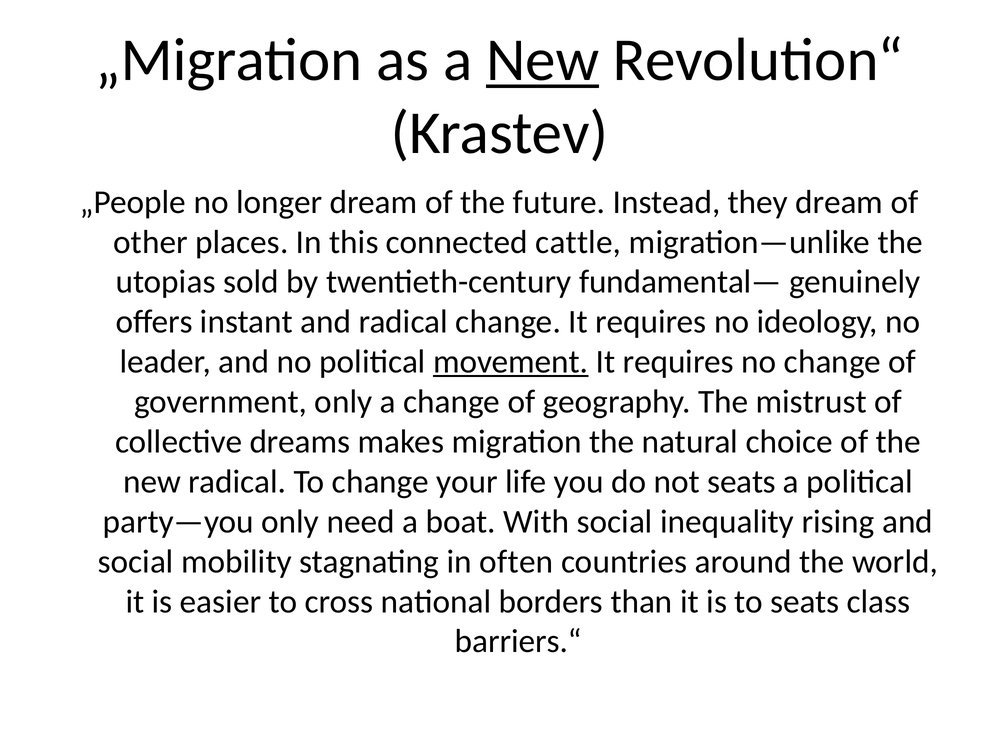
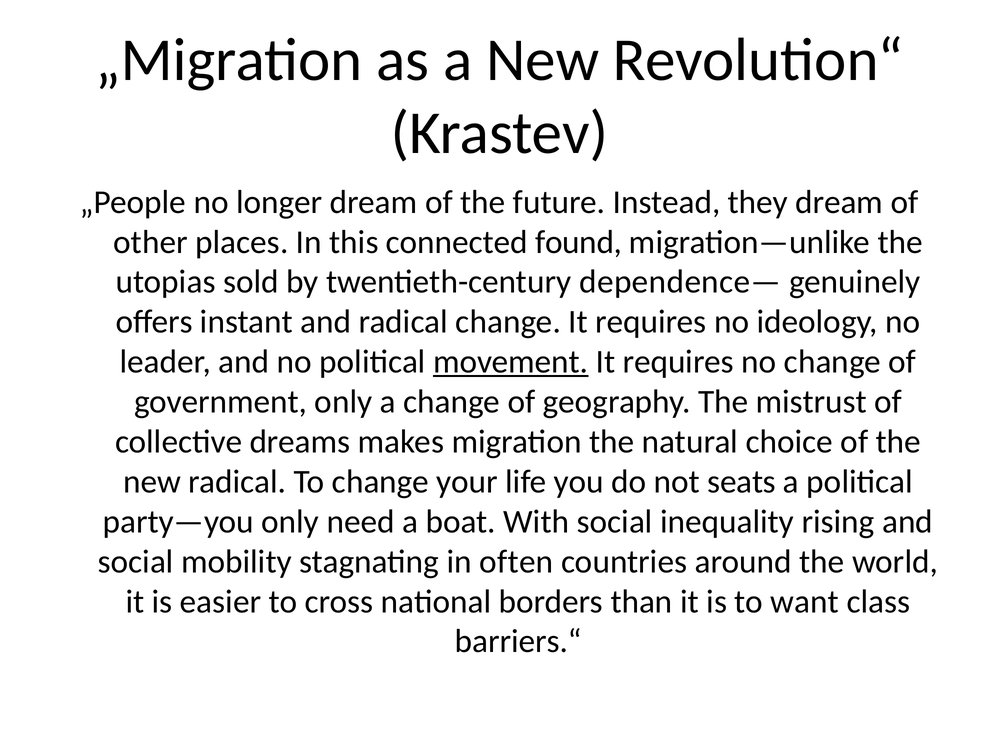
New underline: present -> none (543, 60)
cattle: cattle -> found (579, 242)
fundamental—: fundamental— -> dependence— (680, 282)
to seats: seats -> want (805, 602)
